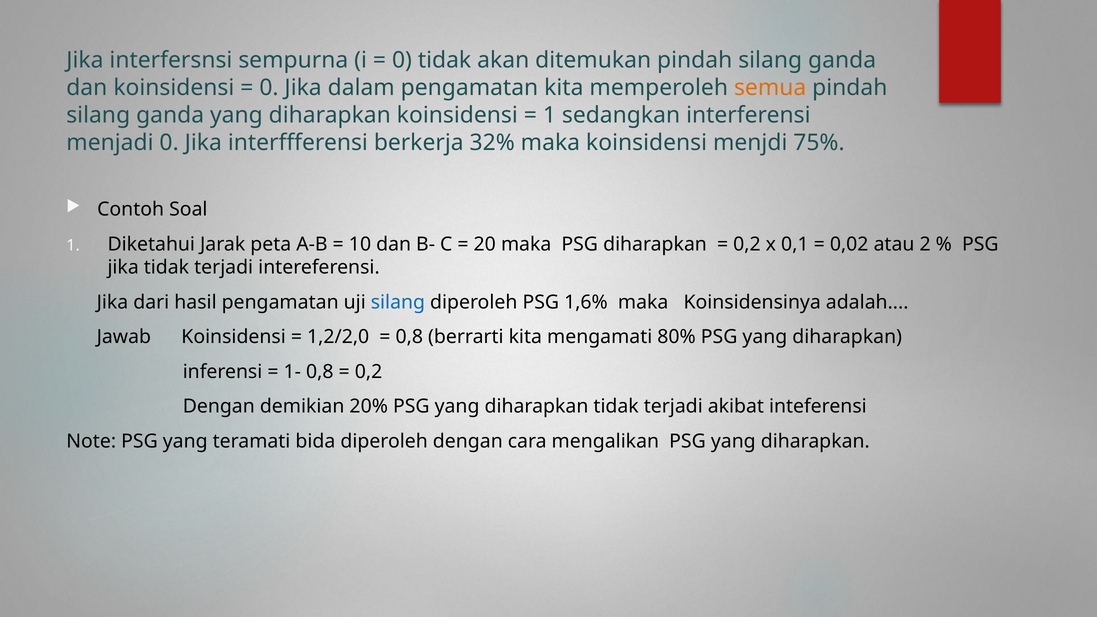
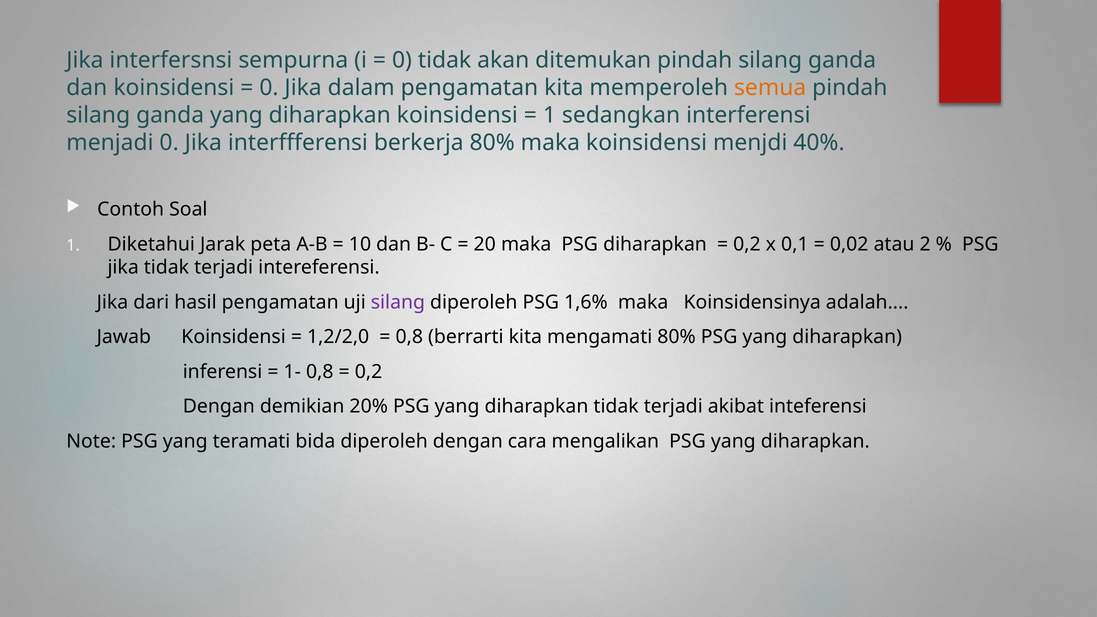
berkerja 32%: 32% -> 80% (492, 142)
75%: 75% -> 40% (819, 142)
silang colour: blue -> purple (398, 302)
